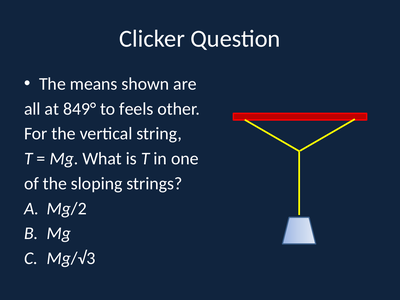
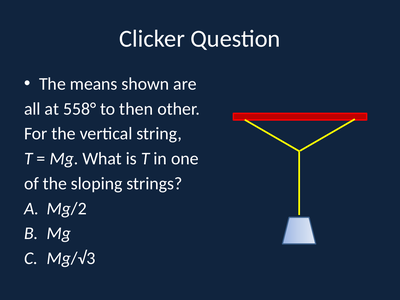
849°: 849° -> 558° (80, 109)
feels: feels -> then (136, 109)
